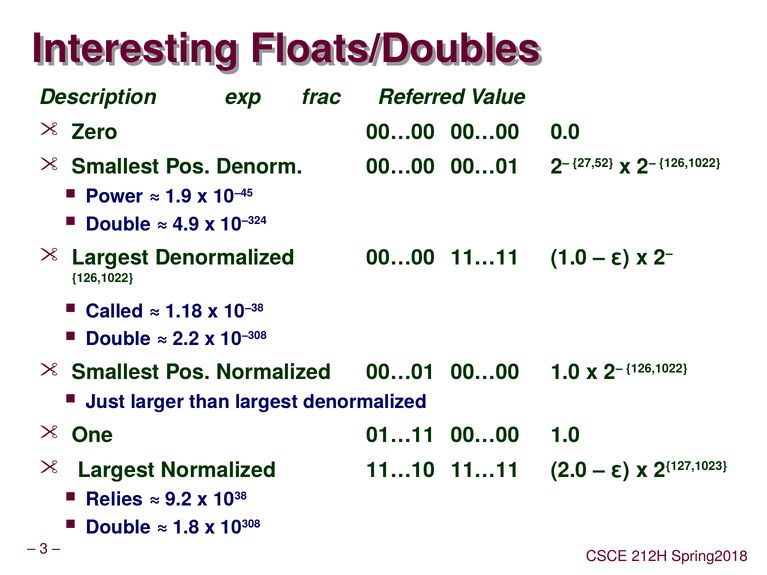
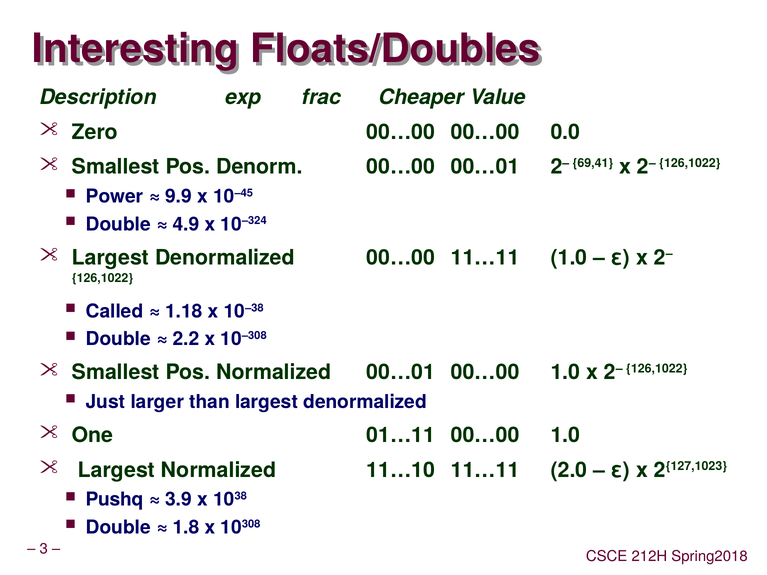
Referred: Referred -> Cheaper (421, 97)
27,52: 27,52 -> 69,41 (593, 163)
1.9: 1.9 -> 9.9 (178, 197)
Relies: Relies -> Pushq (115, 500)
9.2: 9.2 -> 3.9 (178, 500)
